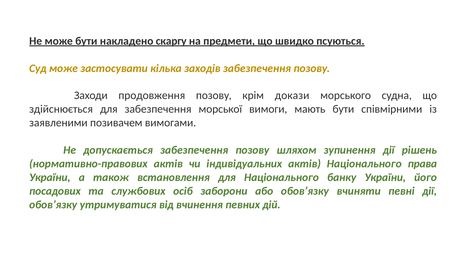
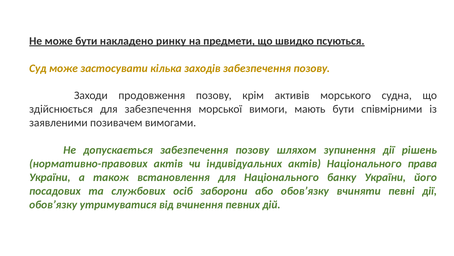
скаргу: скаргу -> ринку (171, 41)
докази: докази -> активів (292, 95)
